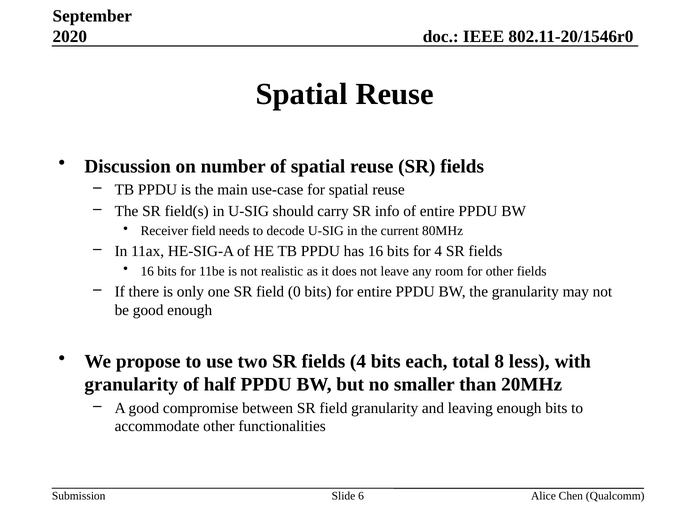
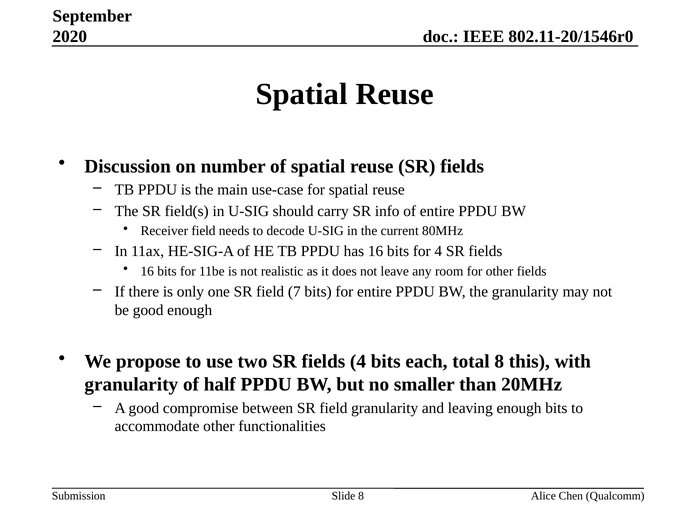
0: 0 -> 7 (294, 292)
less: less -> this (529, 362)
Slide 6: 6 -> 8 (361, 496)
